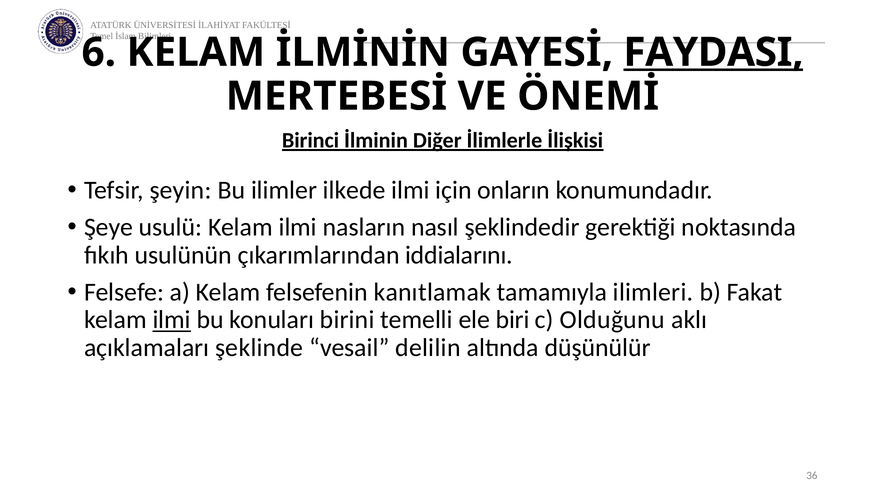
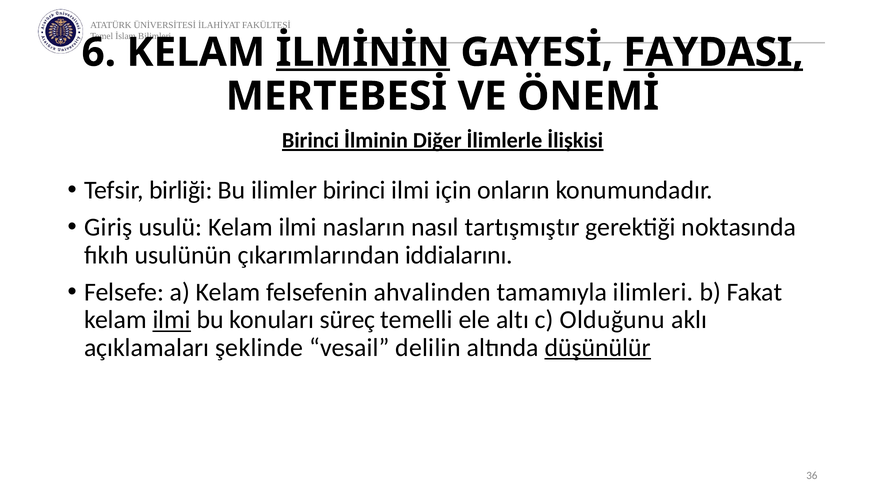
İLMİNİN underline: none -> present (363, 52)
şeyin: şeyin -> birliği (181, 190)
ilimler ilkede: ilkede -> birinci (354, 190)
Şeye: Şeye -> Giriş (108, 227)
şeklindedir: şeklindedir -> tartışmıştır (522, 227)
kanıtlamak: kanıtlamak -> ahvalinden (432, 292)
birini: birini -> süreç (347, 320)
biri: biri -> altı (513, 320)
düşünülür underline: none -> present (598, 348)
